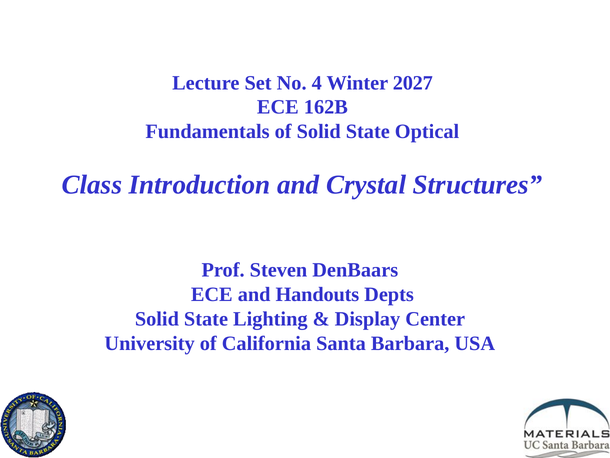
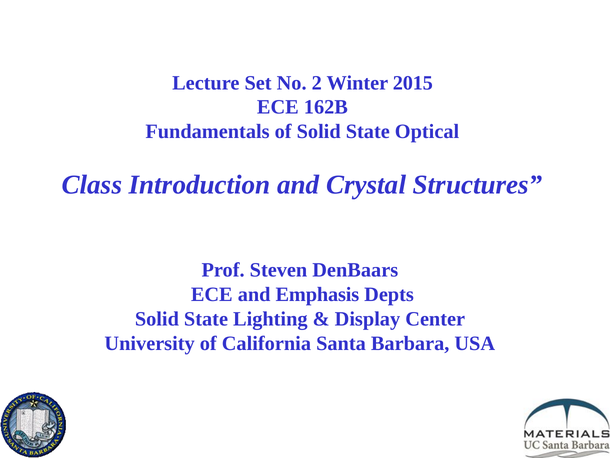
4: 4 -> 2 (317, 83)
2027: 2027 -> 2015 (413, 83)
Handouts: Handouts -> Emphasis (317, 294)
